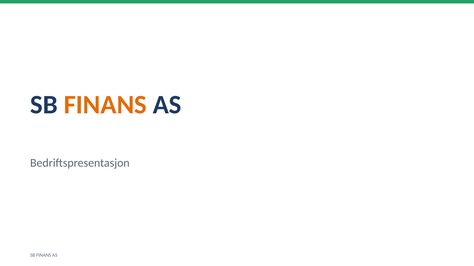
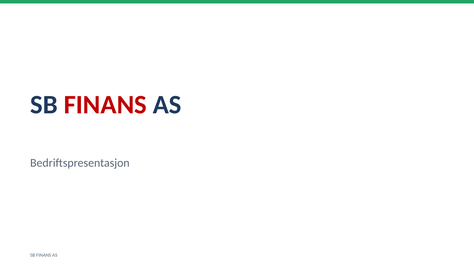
FINANS colour: orange -> red (105, 105)
